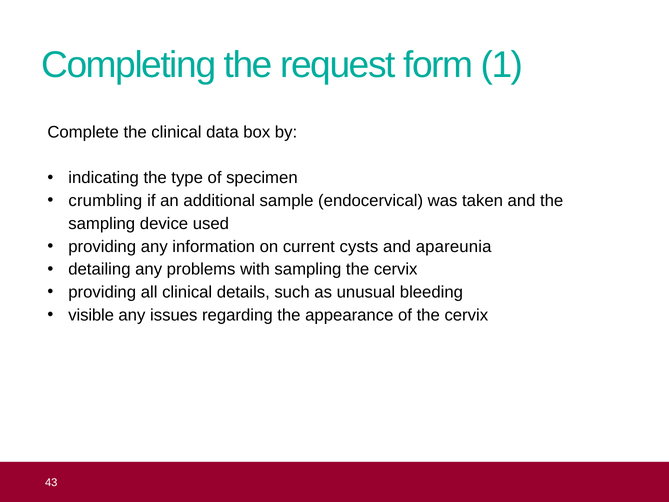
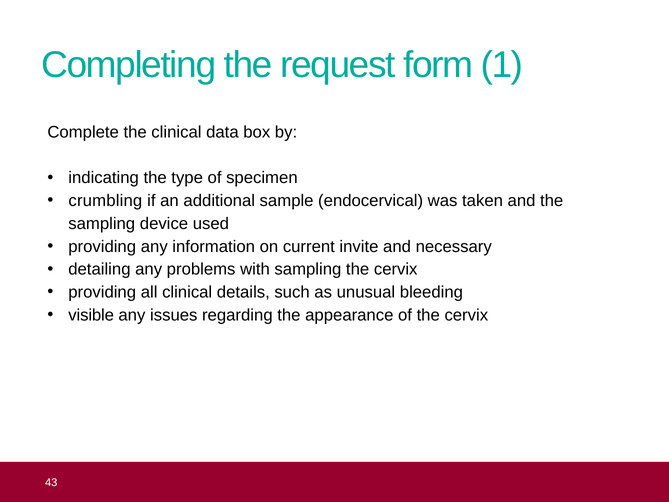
cysts: cysts -> invite (359, 246)
apareunia: apareunia -> necessary (454, 246)
